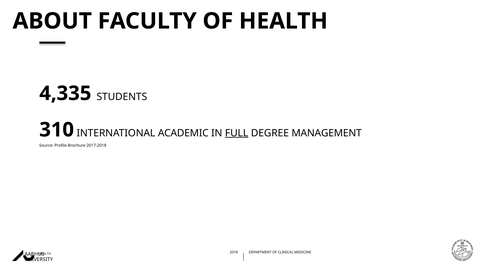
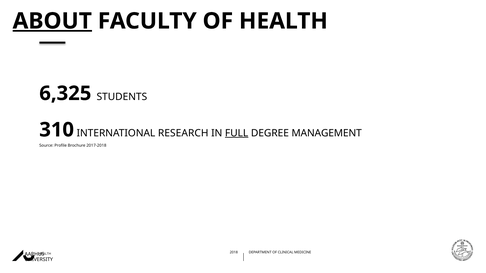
ABOUT underline: none -> present (52, 21)
4,335: 4,335 -> 6,325 (65, 94)
ACADEMIC: ACADEMIC -> RESEARCH (183, 133)
